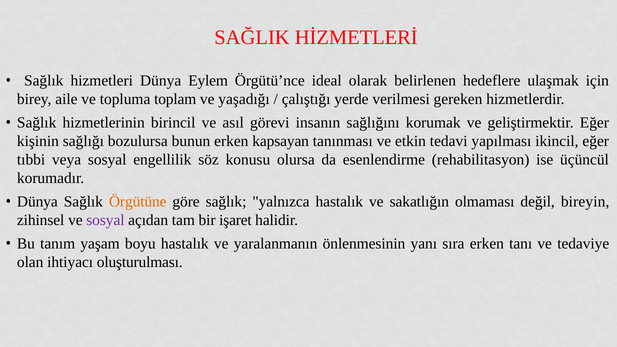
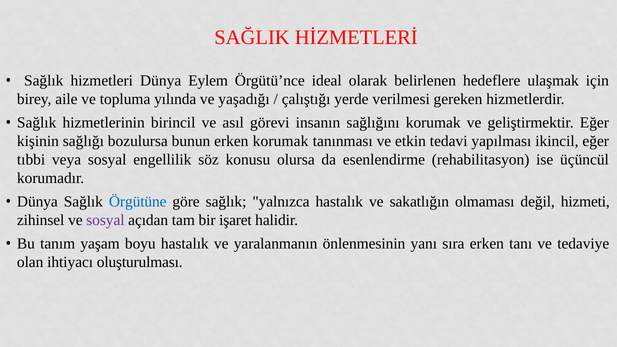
toplam: toplam -> yılında (175, 99)
erken kapsayan: kapsayan -> korumak (281, 141)
Örgütüne colour: orange -> blue (138, 202)
bireyin: bireyin -> hizmeti (585, 202)
